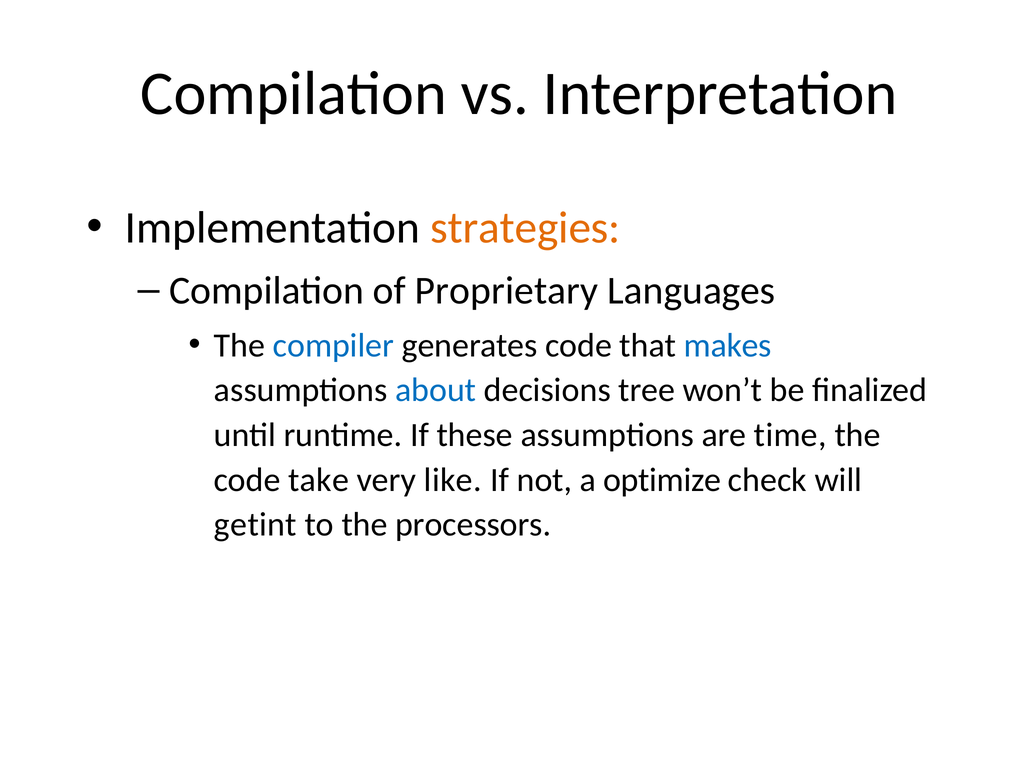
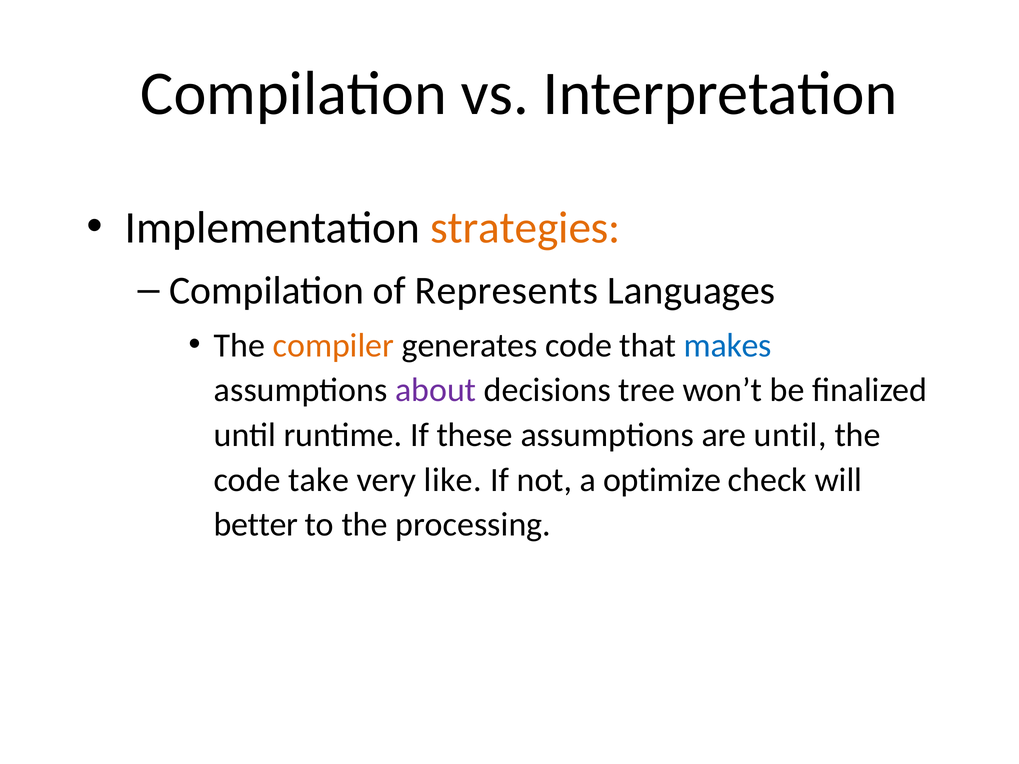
Proprietary: Proprietary -> Represents (506, 291)
compiler colour: blue -> orange (334, 346)
about colour: blue -> purple (436, 390)
are time: time -> until (790, 435)
getint: getint -> better (256, 525)
processors: processors -> processing (473, 525)
